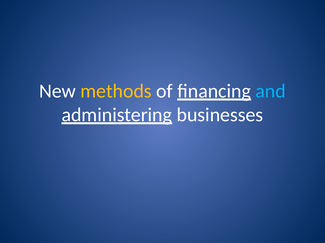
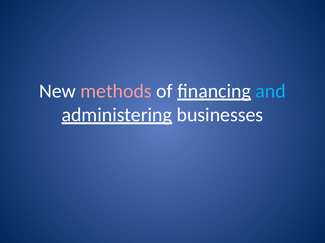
methods colour: yellow -> pink (116, 91)
